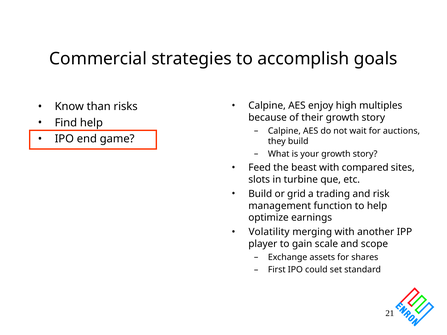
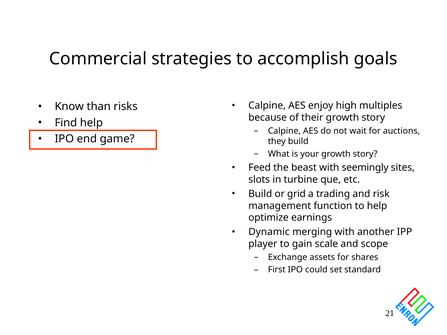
compared: compared -> seemingly (365, 168)
Volatility: Volatility -> Dynamic (269, 232)
